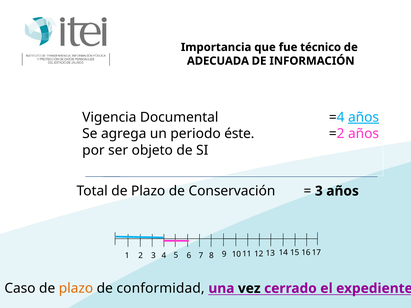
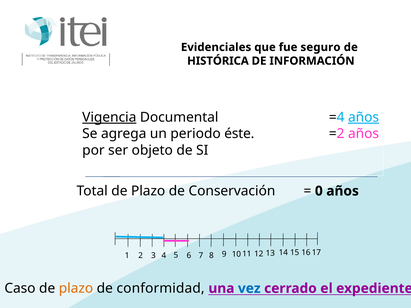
Importancia: Importancia -> Evidenciales (216, 47)
técnico: técnico -> seguro (321, 47)
ADECUADA: ADECUADA -> HISTÓRICA (218, 61)
Vigencia underline: none -> present (109, 117)
3: 3 -> 0 (319, 191)
vez colour: black -> blue (249, 289)
